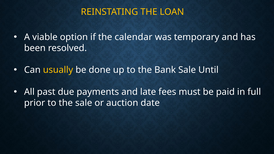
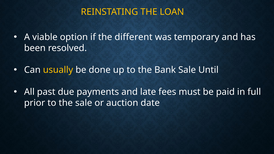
calendar: calendar -> different (134, 37)
